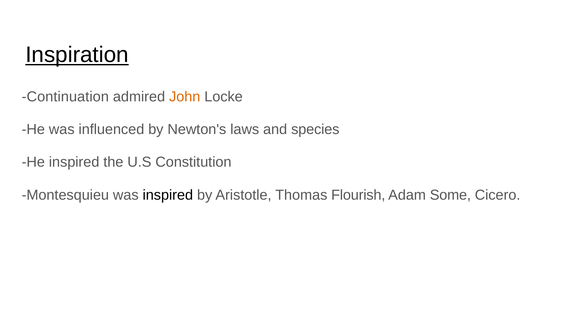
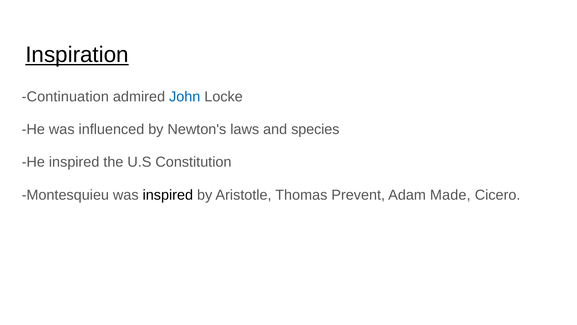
John colour: orange -> blue (185, 97)
Flourish: Flourish -> Prevent (358, 195)
Some: Some -> Made (450, 195)
